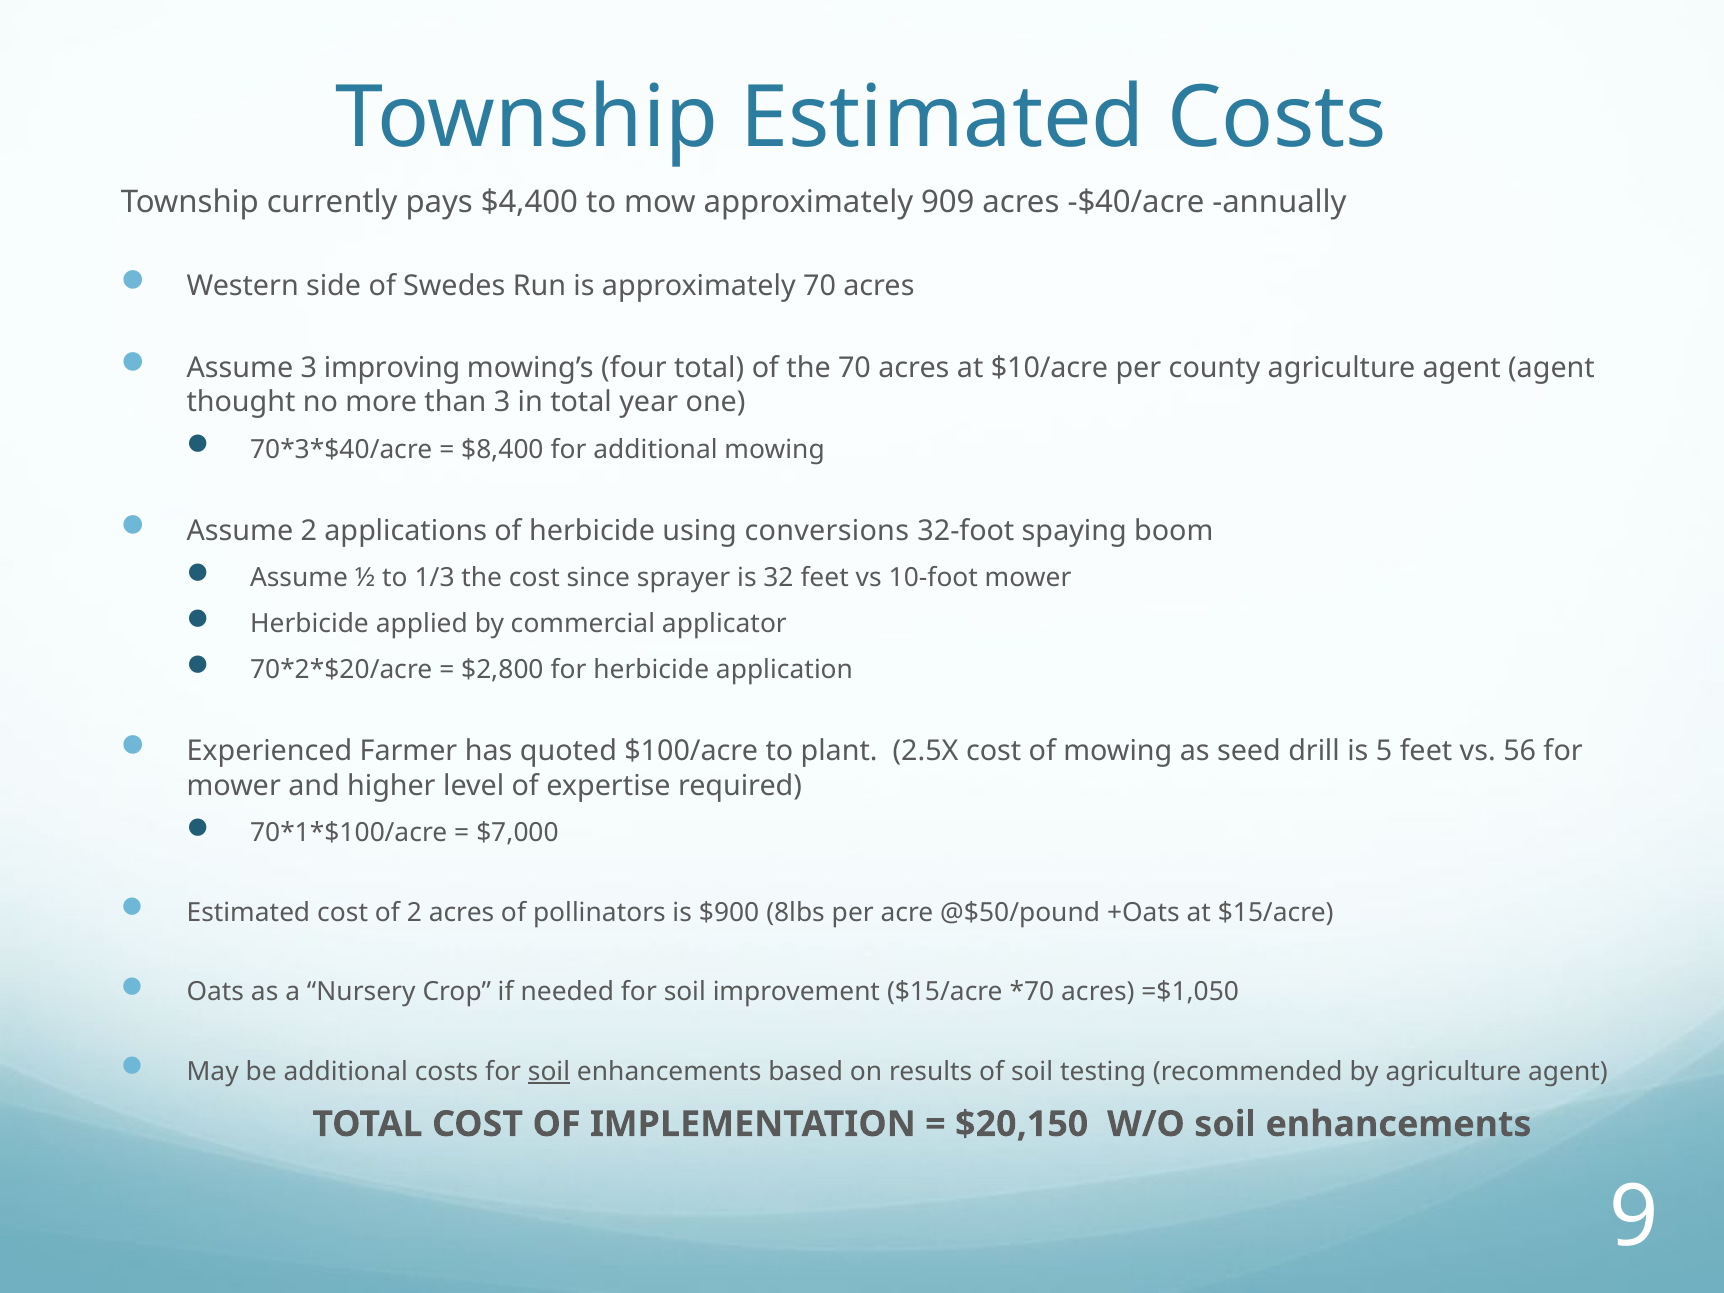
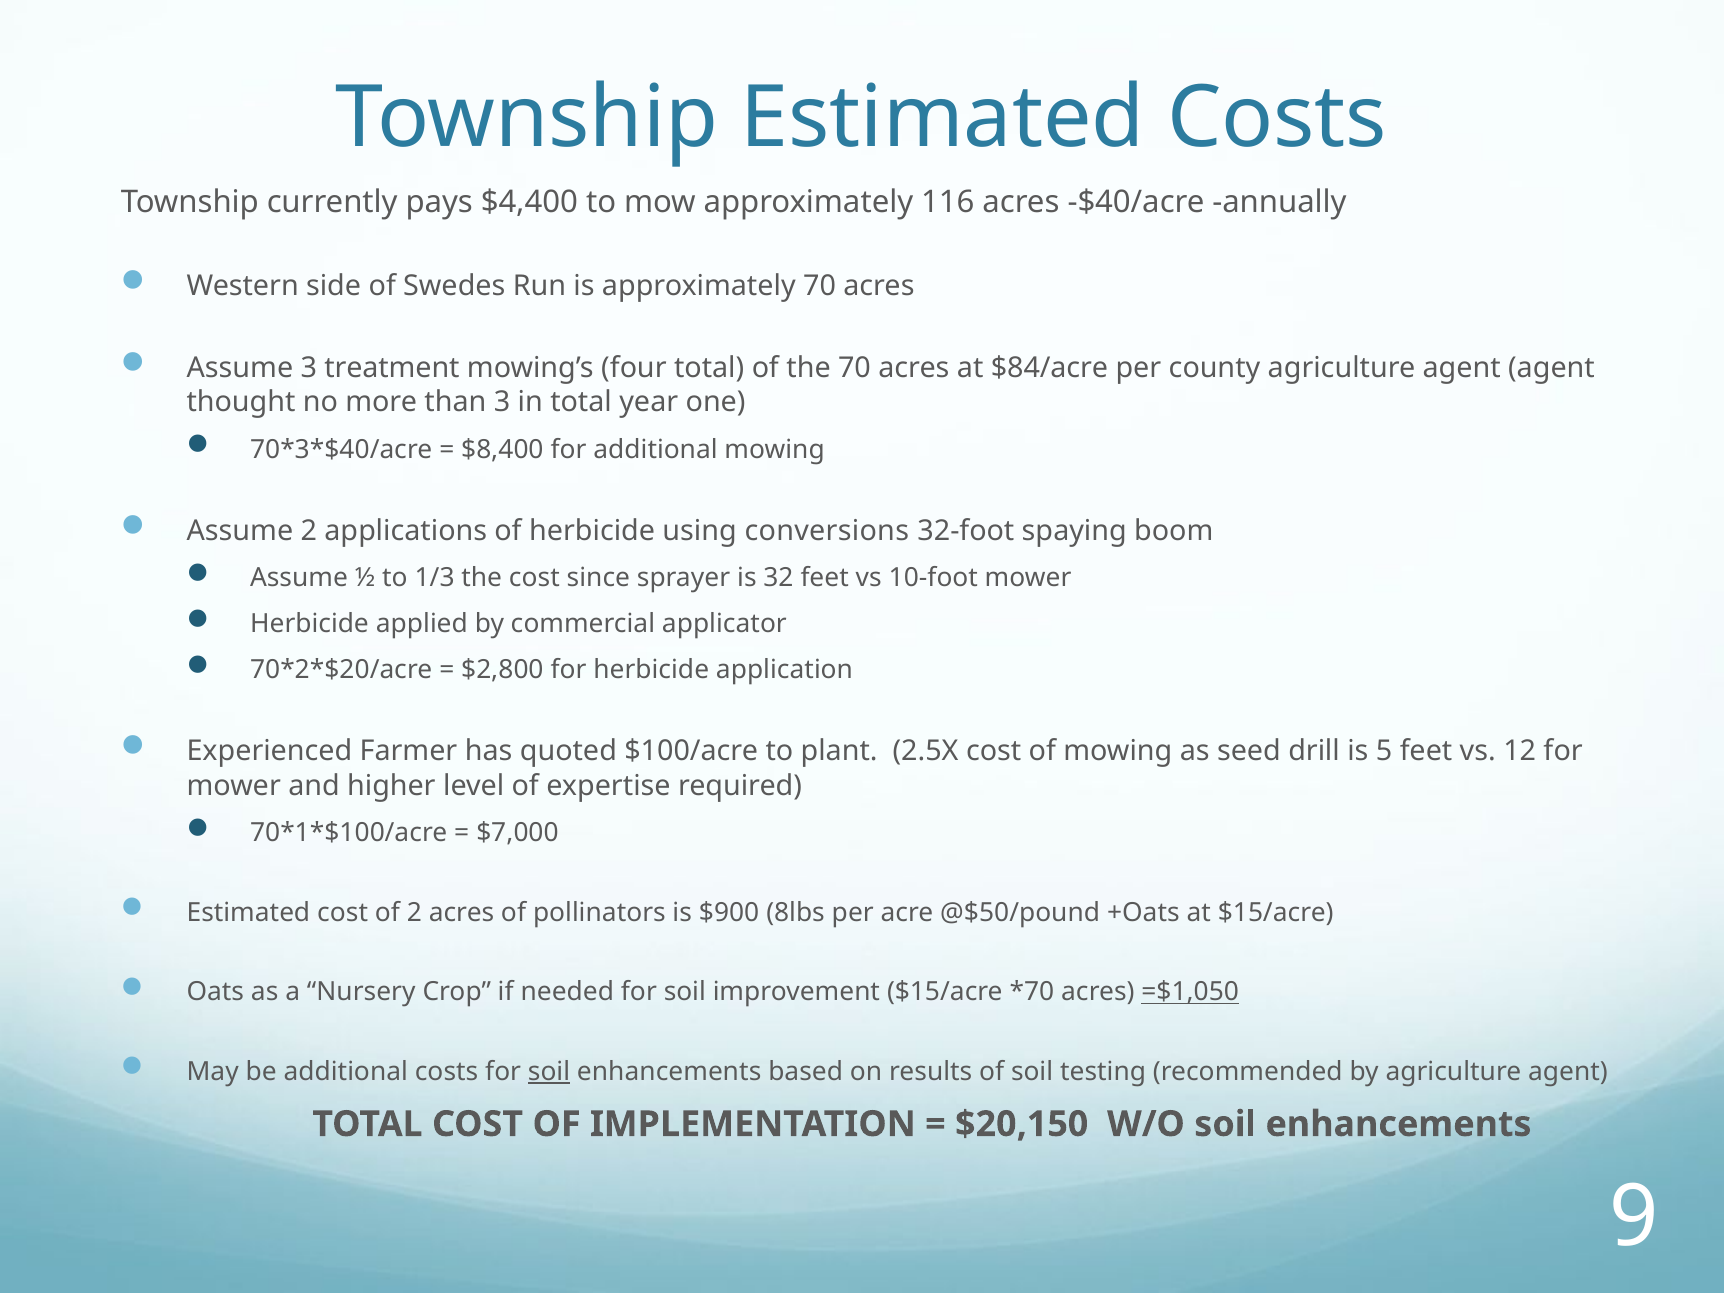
909: 909 -> 116 (948, 202)
improving: improving -> treatment (392, 368)
$10/acre: $10/acre -> $84/acre (1049, 368)
56: 56 -> 12 (1520, 751)
=$1,050 underline: none -> present (1190, 992)
